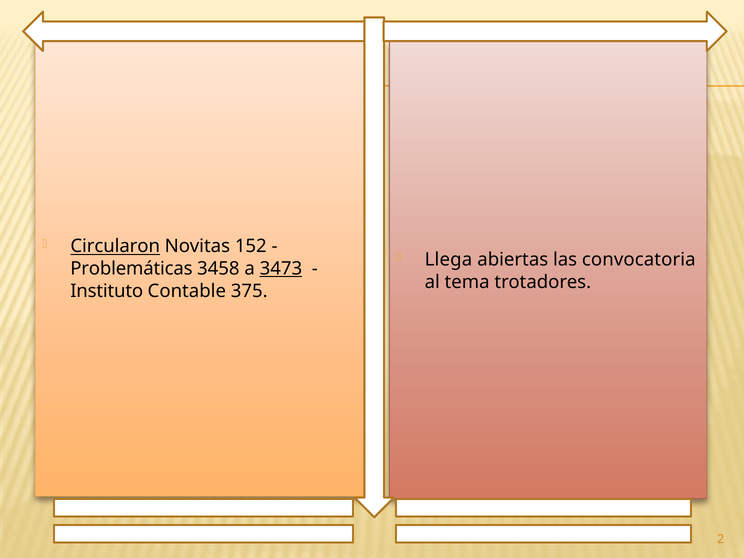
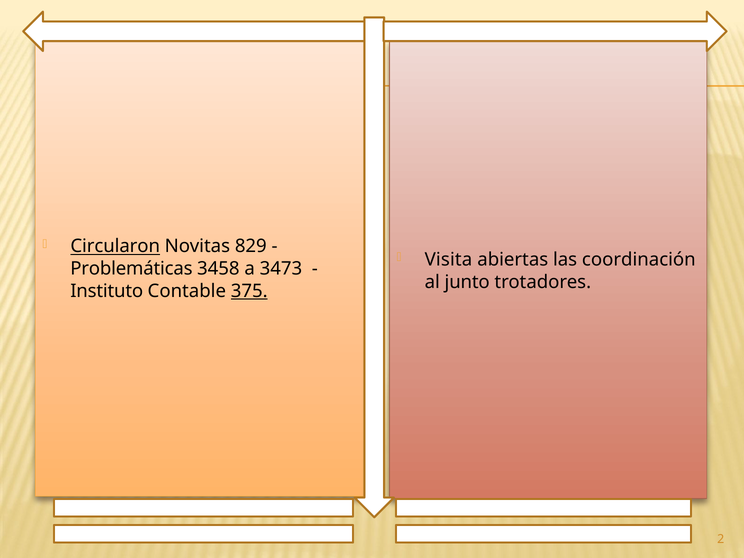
152: 152 -> 829 (251, 246)
Llega: Llega -> Visita (448, 260)
convocatoria: convocatoria -> coordinación (639, 260)
3473 underline: present -> none (281, 269)
tema: tema -> junto (467, 282)
375 underline: none -> present (249, 291)
